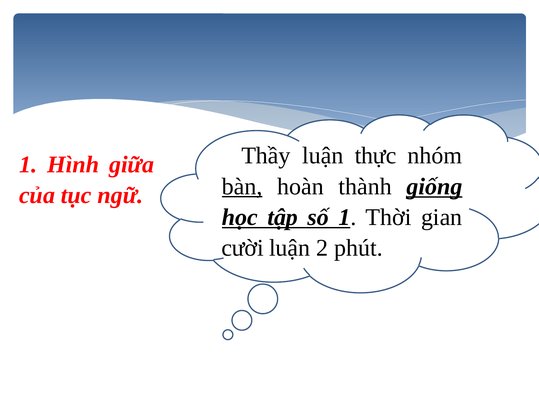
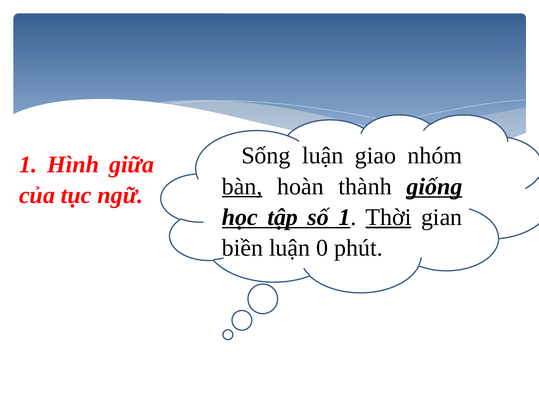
Thầy: Thầy -> Sống (266, 156)
thực: thực -> giao (375, 156)
Thời underline: none -> present (389, 217)
cười: cười -> biền (242, 248)
2: 2 -> 0 (322, 248)
